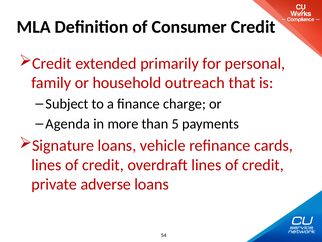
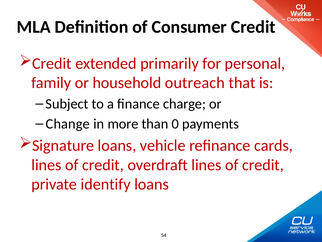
Agenda: Agenda -> Change (68, 124)
5: 5 -> 0 (175, 124)
adverse: adverse -> identify (106, 184)
